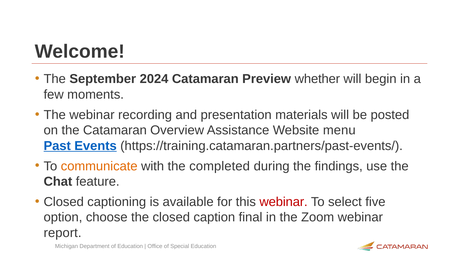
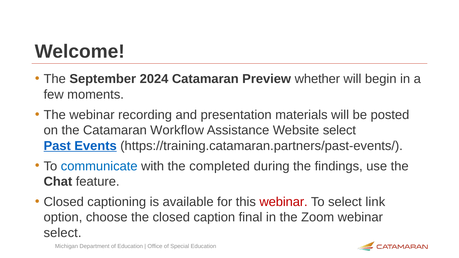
Overview: Overview -> Workflow (177, 130)
Website menu: menu -> select (339, 130)
communicate colour: orange -> blue (99, 166)
five: five -> link (375, 202)
report: report -> select (63, 233)
